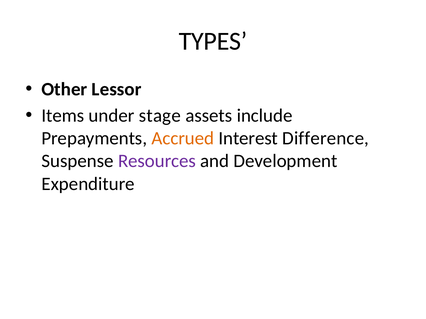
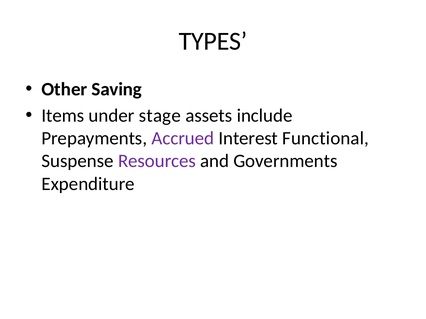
Lessor: Lessor -> Saving (117, 89)
Accrued colour: orange -> purple (183, 139)
Difference: Difference -> Functional (326, 139)
Development: Development -> Governments (285, 161)
